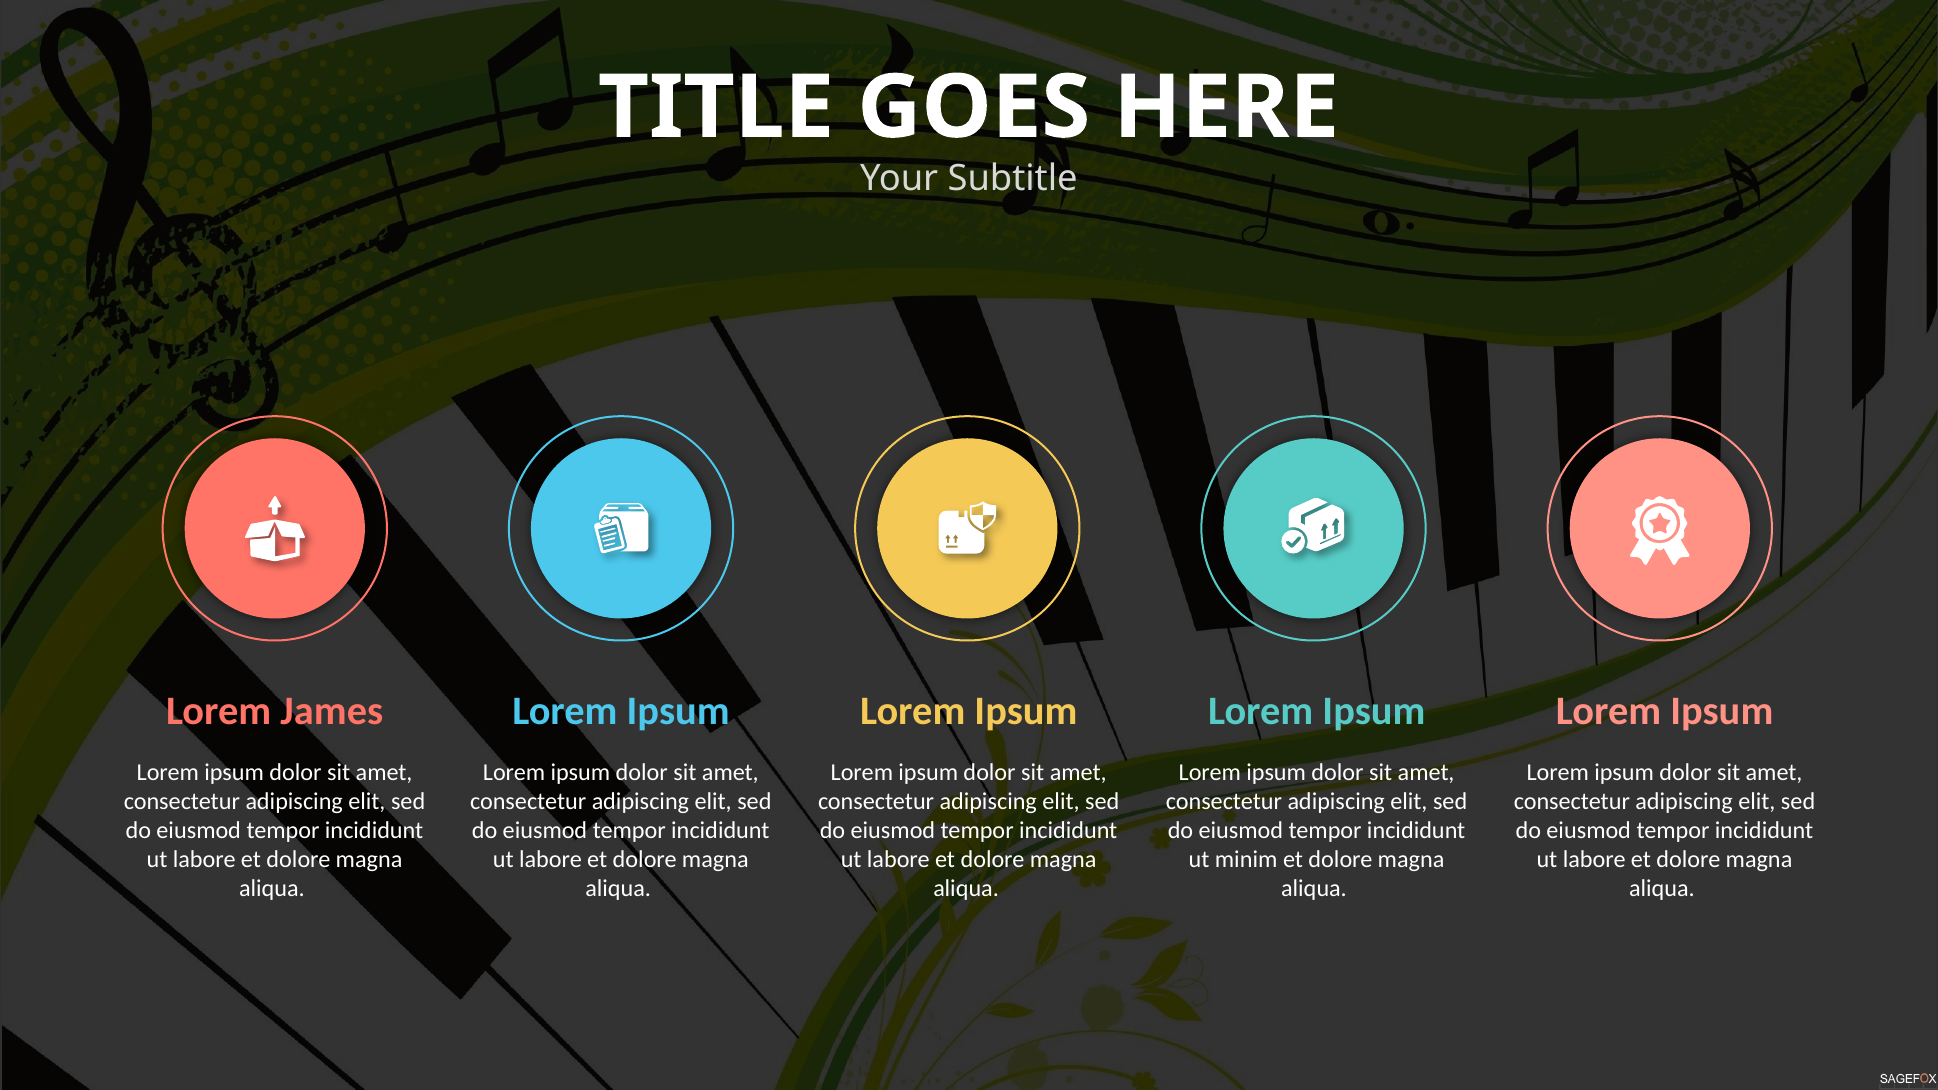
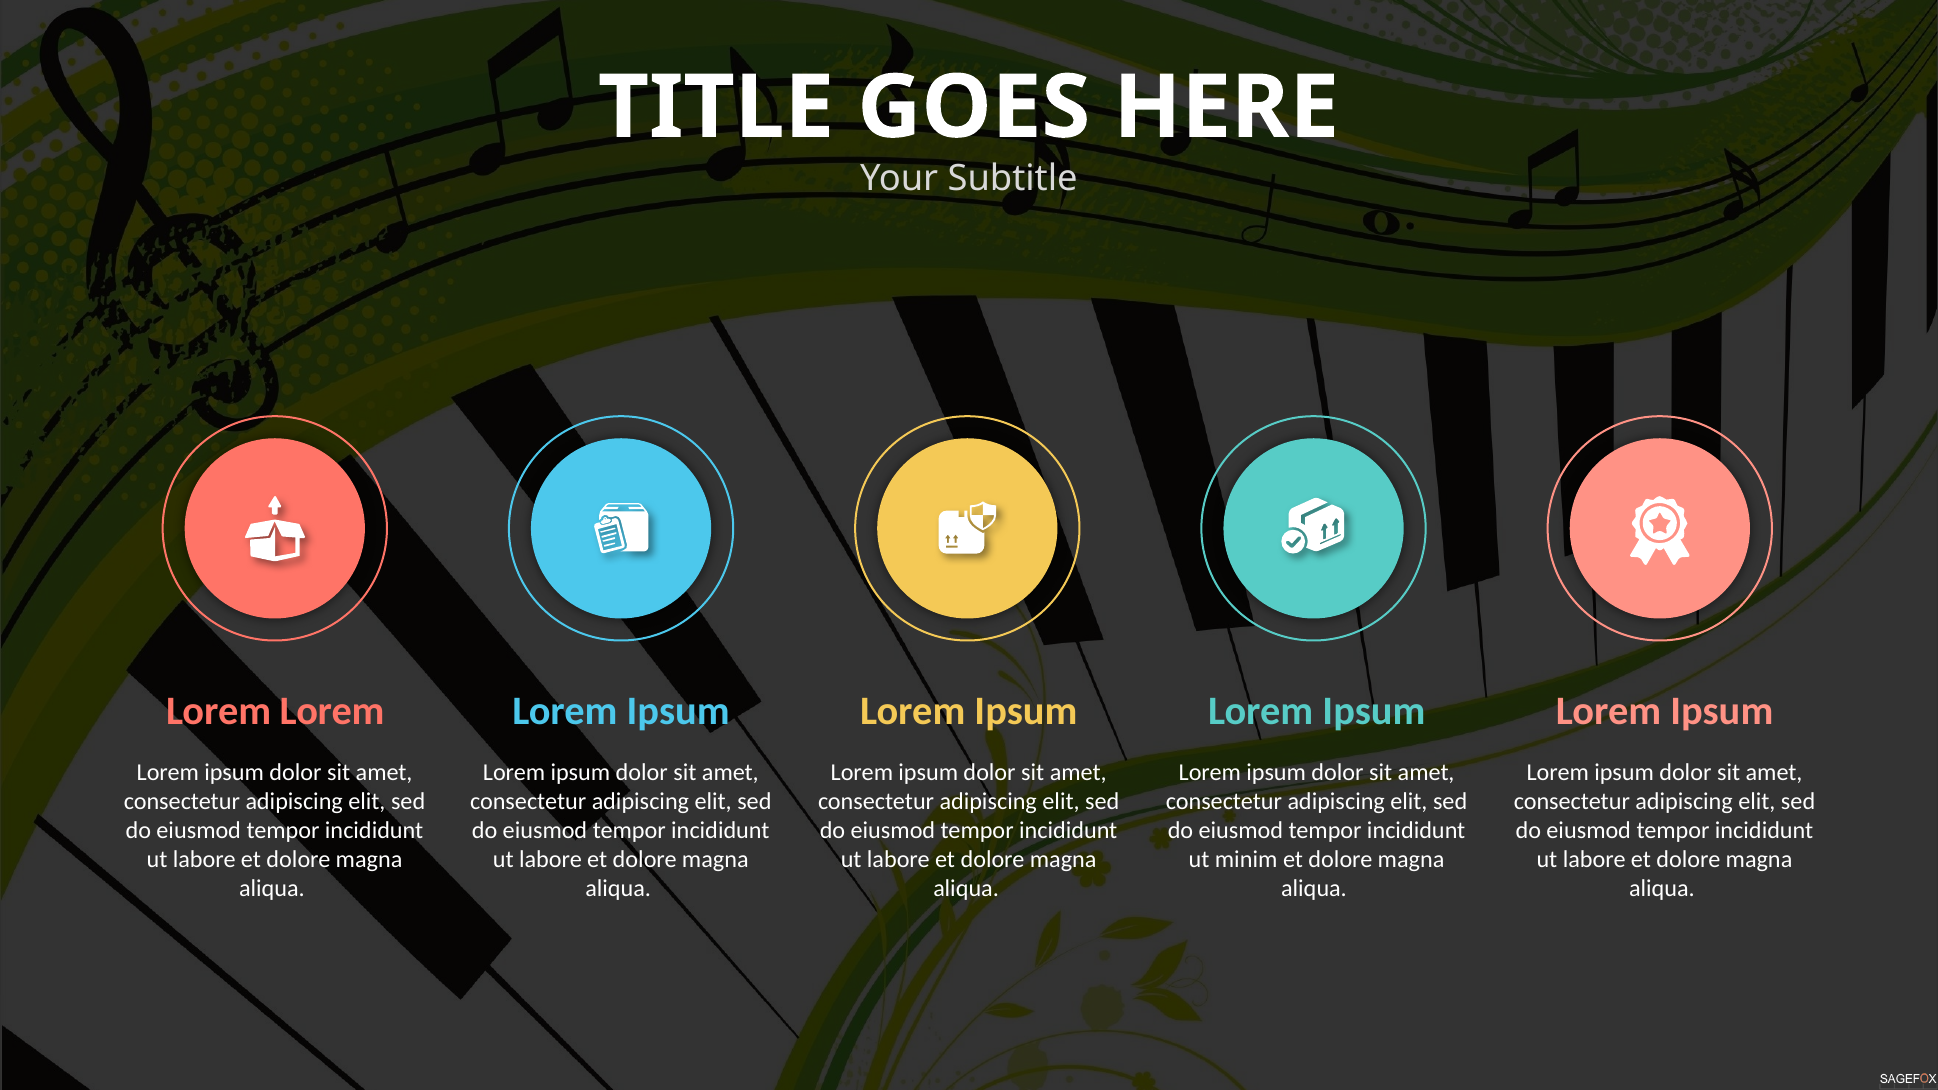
James: James -> Lorem (332, 711)
